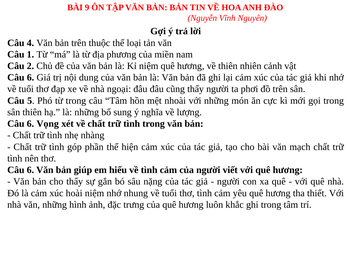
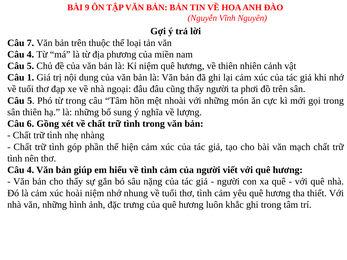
4: 4 -> 7 (30, 43)
1: 1 -> 4 (30, 54)
2: 2 -> 5 (30, 66)
6: 6 -> 1 (31, 78)
Vọng: Vọng -> Gồng (48, 124)
6: 6 -> 4 (30, 170)
